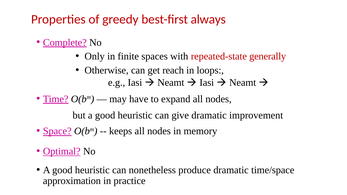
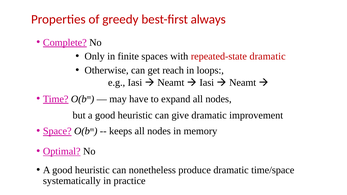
repeated-state generally: generally -> dramatic (268, 56)
approximation: approximation -> systematically (72, 181)
